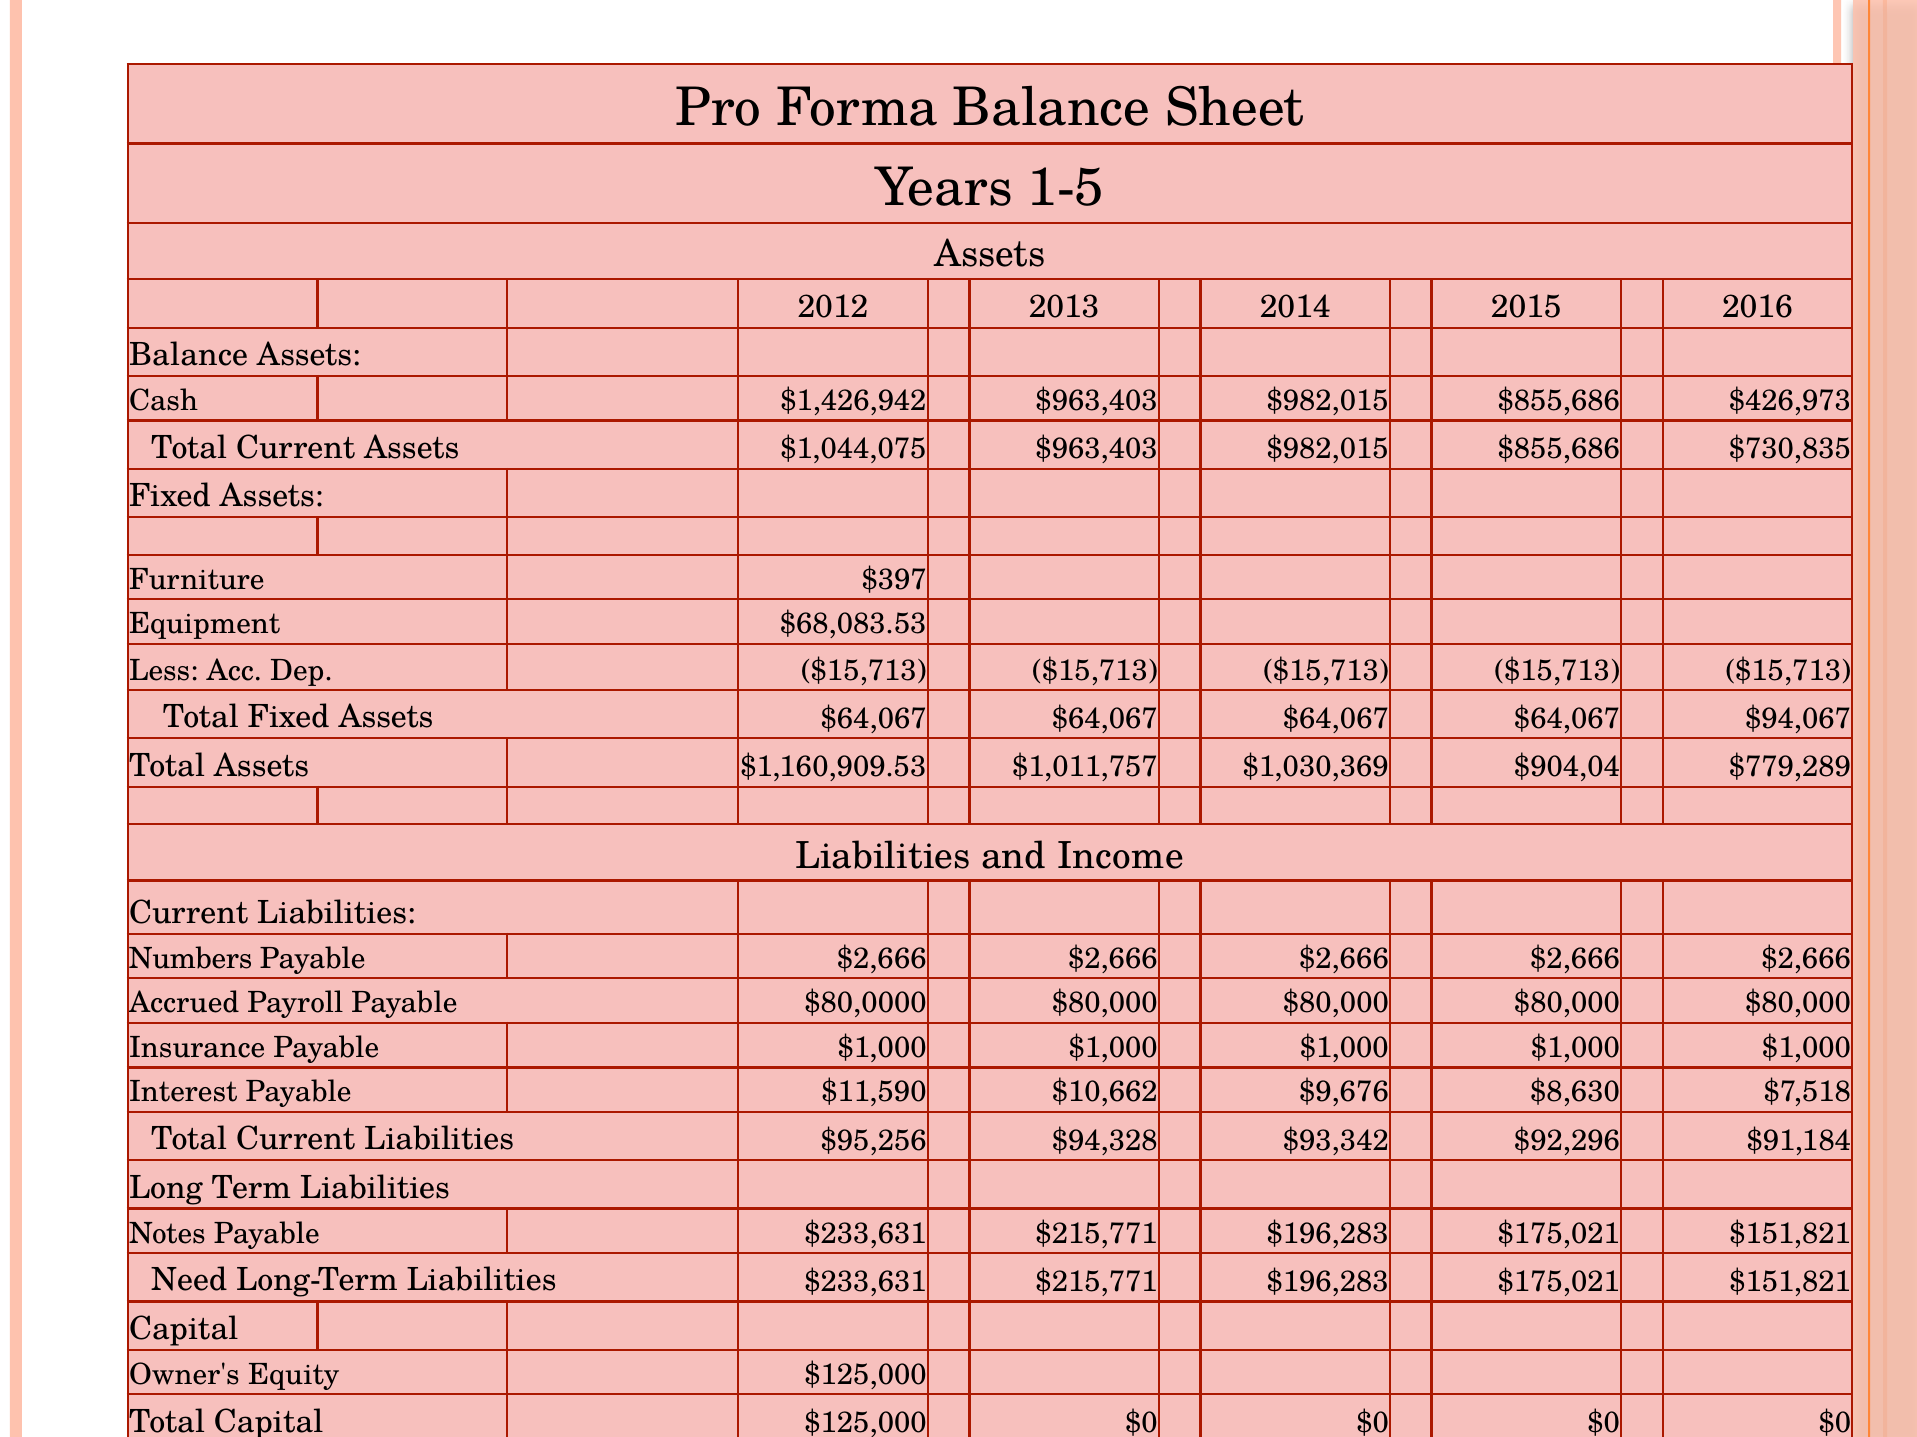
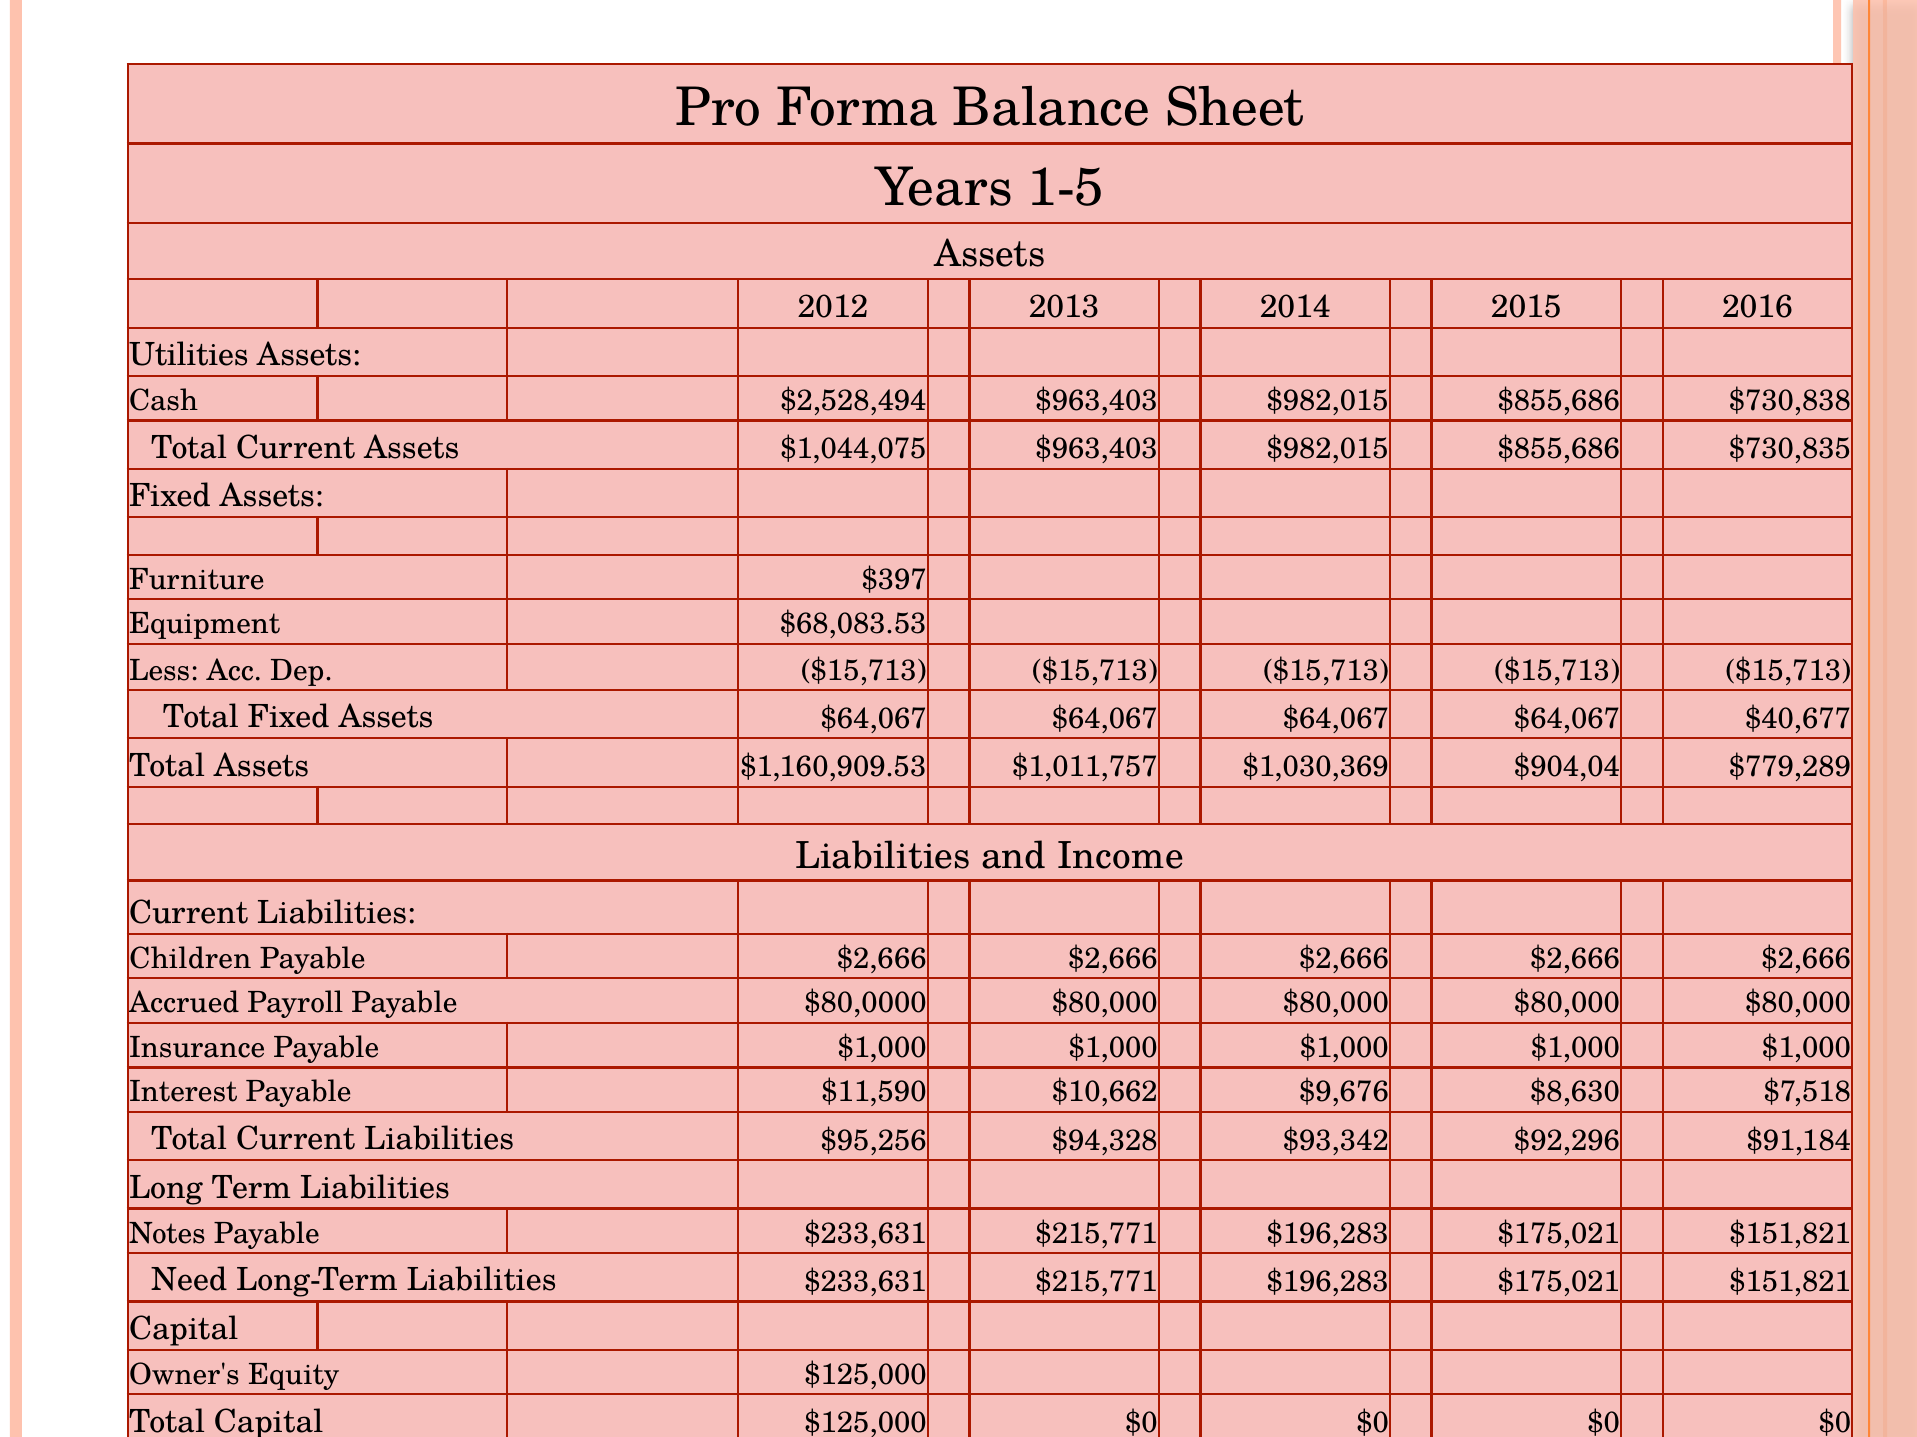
Balance: Balance -> Utilities (189, 355)
$1,426,942: $1,426,942 -> $2,528,494 (853, 401)
$426,973: $426,973 -> $730,838 (1790, 401)
$94,067: $94,067 -> $40,677 (1798, 719)
Numbers: Numbers -> Children (190, 959)
